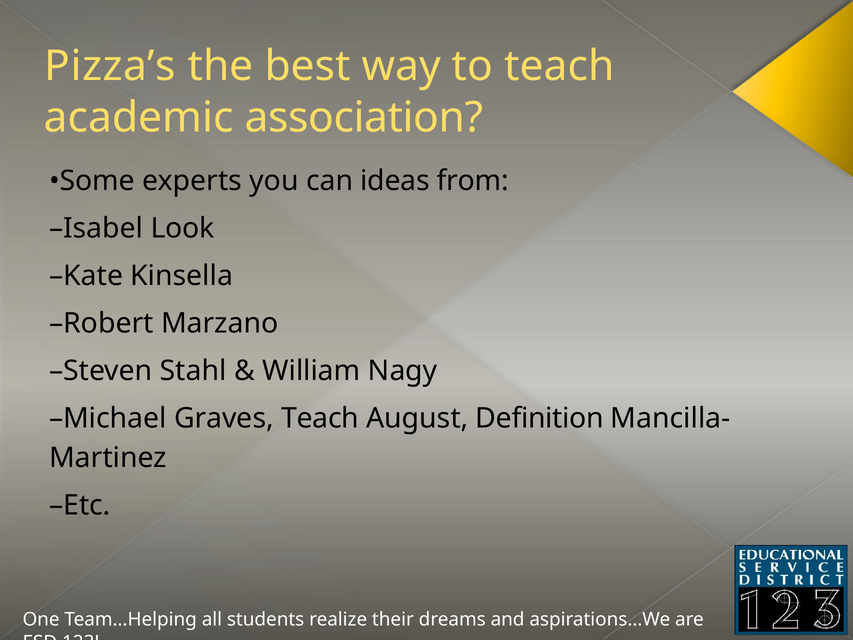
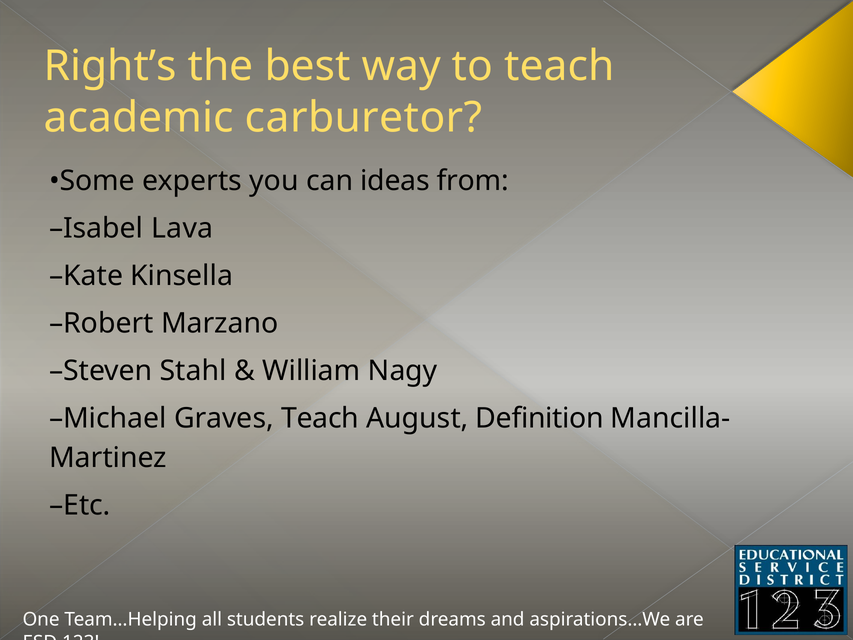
Pizza’s: Pizza’s -> Right’s (110, 66)
association: association -> carburetor (364, 117)
Look: Look -> Lava (182, 228)
